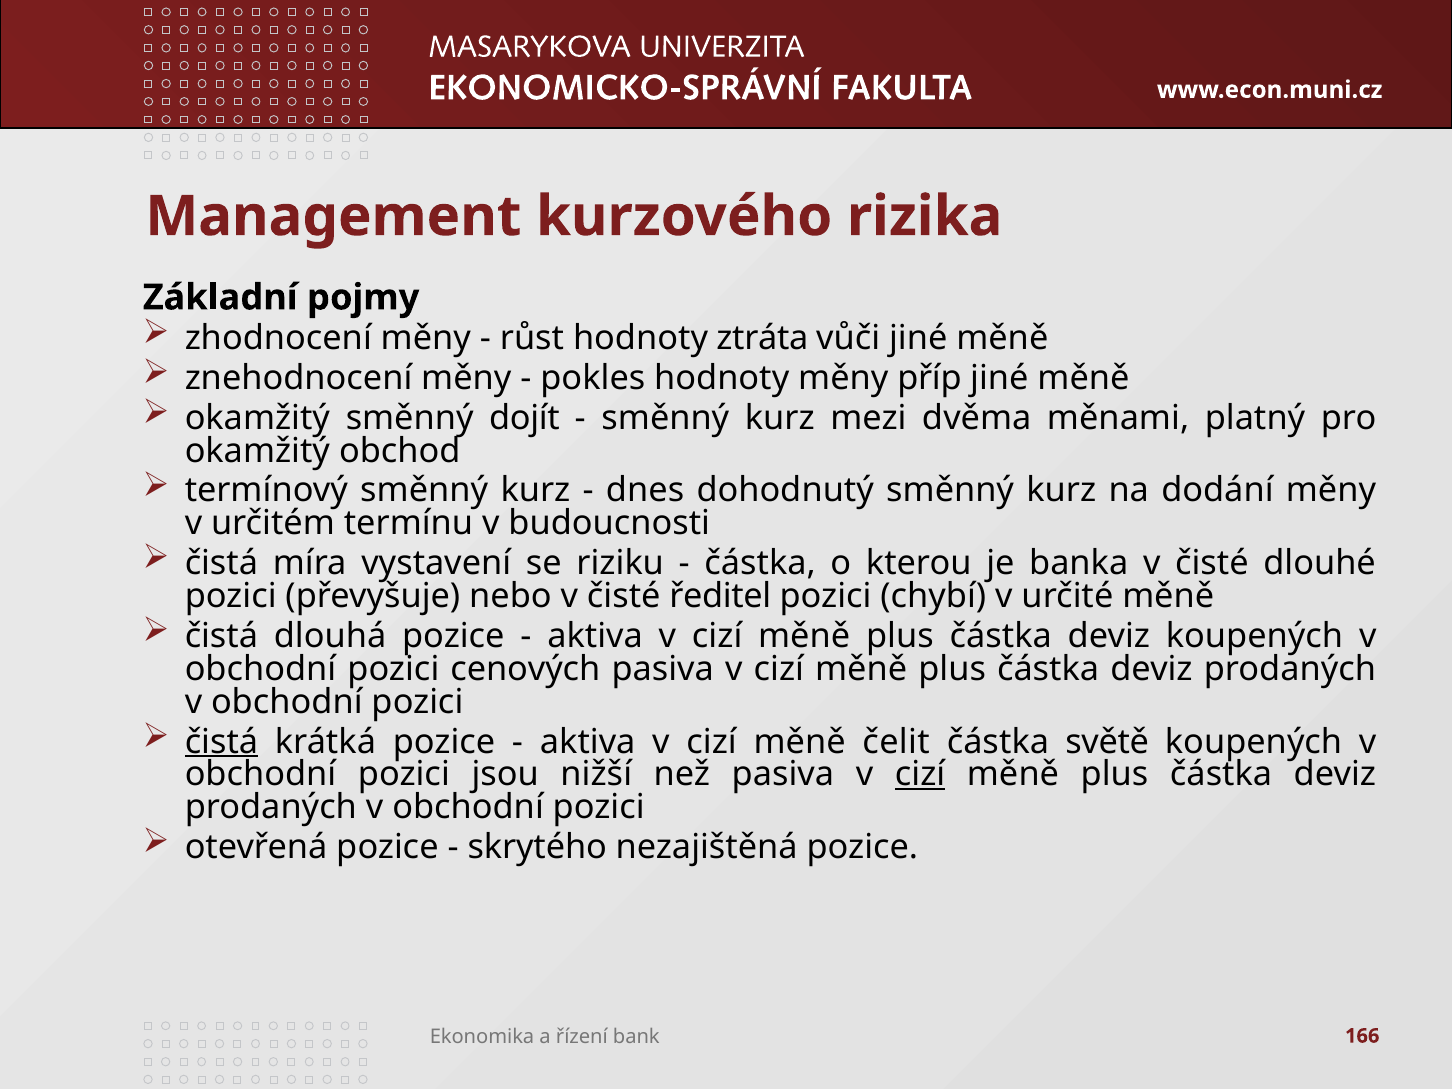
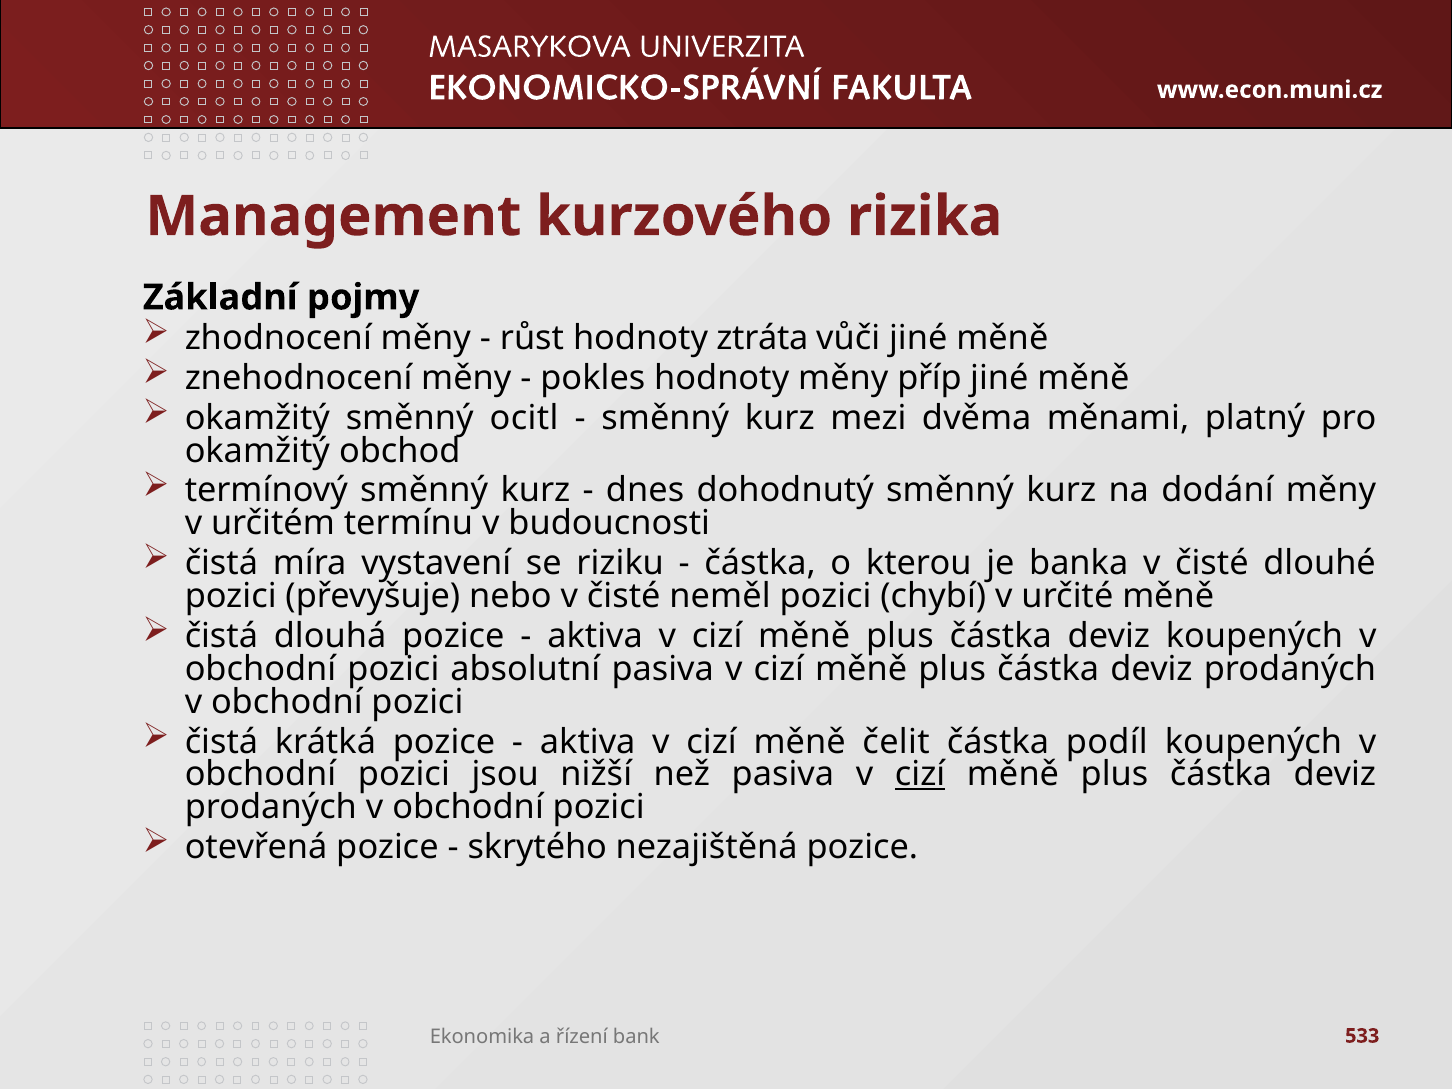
dojít: dojít -> ocitl (524, 418)
ředitel: ředitel -> neměl (720, 596)
cenových: cenových -> absolutní (525, 669)
čistá underline: present -> none (221, 742)
světě: světě -> podíl (1107, 742)
166: 166 -> 533 (1362, 1036)
